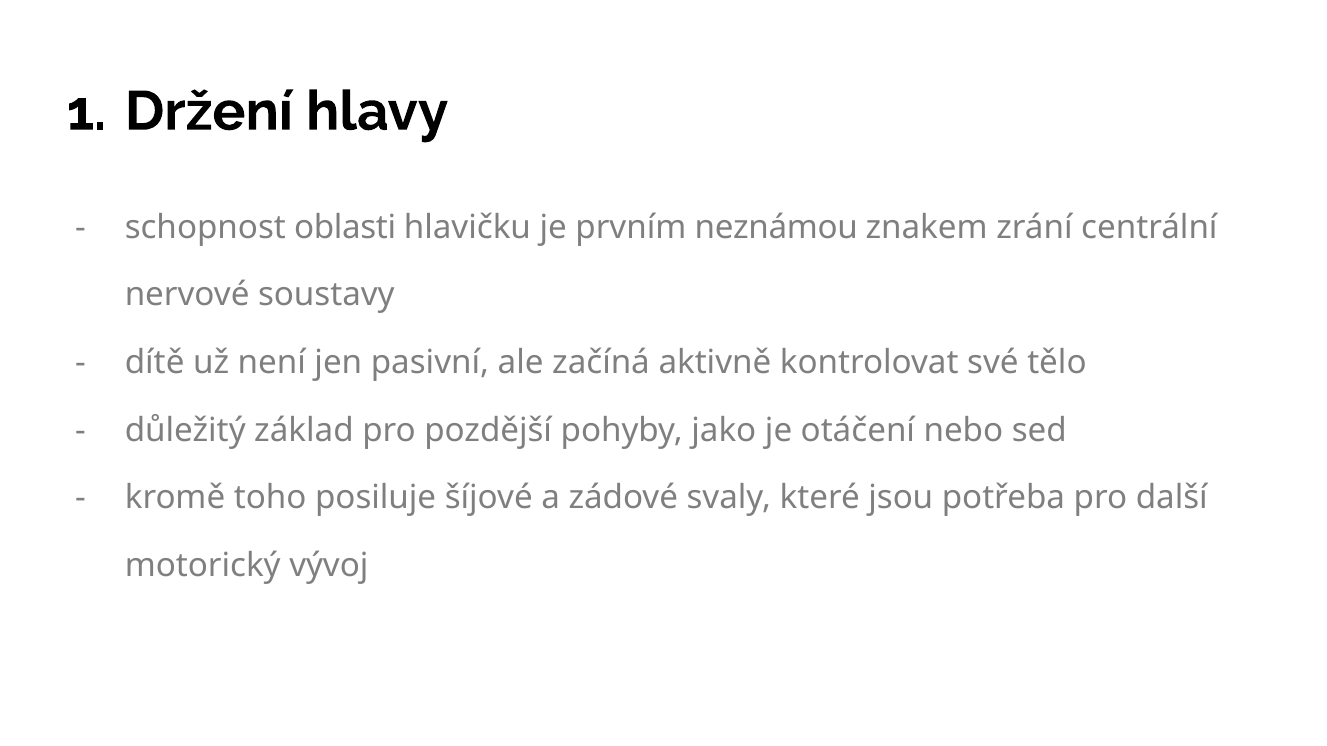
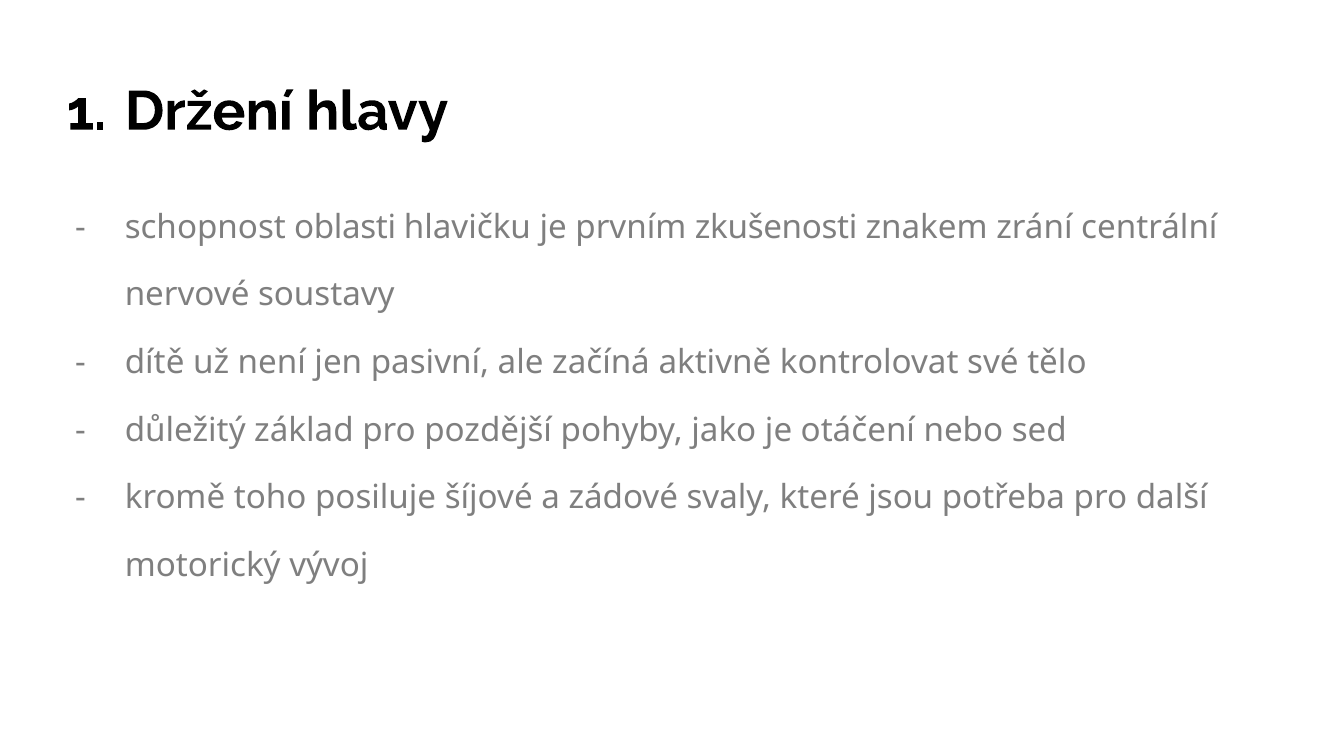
neznámou: neznámou -> zkušenosti (776, 227)
